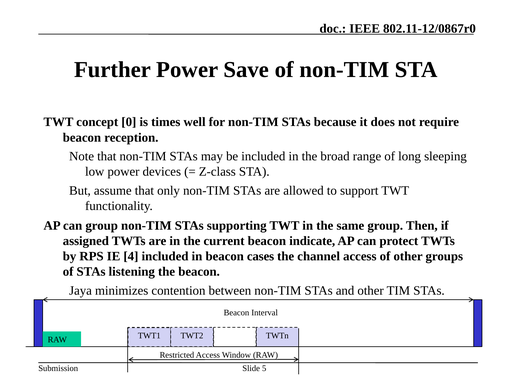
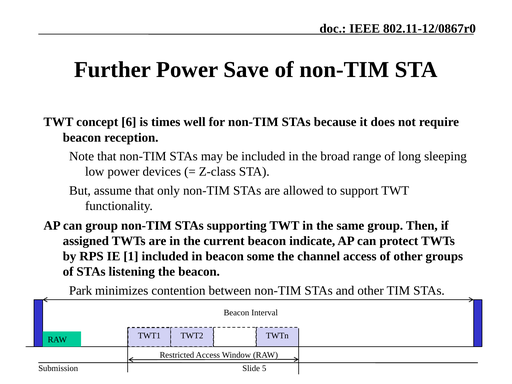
0: 0 -> 6 (129, 122)
4: 4 -> 1 (131, 256)
cases: cases -> some (261, 256)
Jaya: Jaya -> Park (81, 291)
